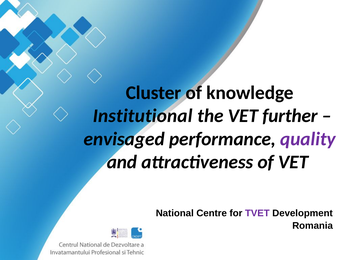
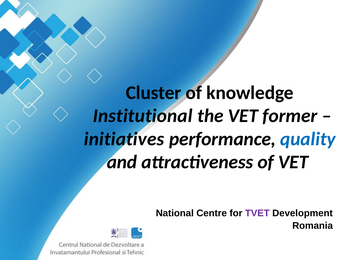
further: further -> former (290, 116)
envisaged: envisaged -> initiatives (124, 139)
quality colour: purple -> blue (308, 139)
